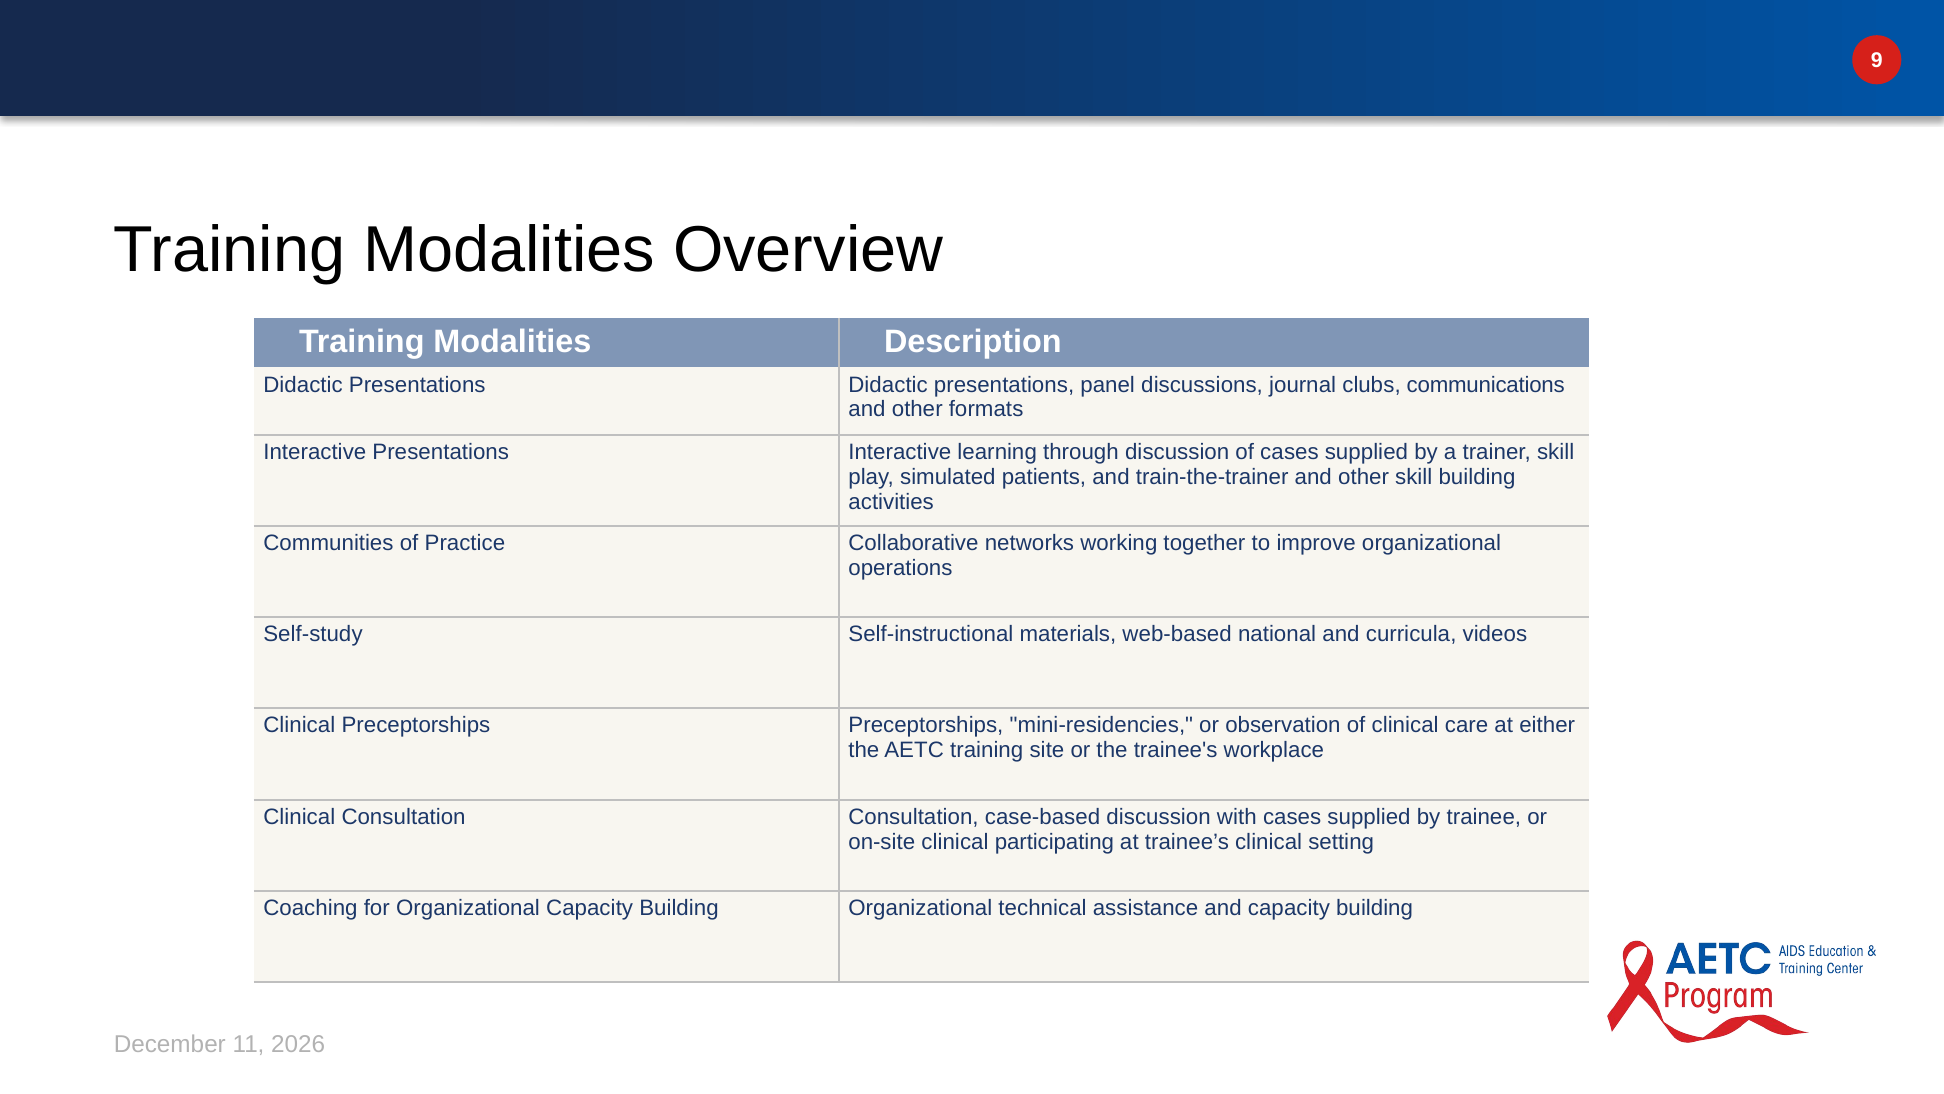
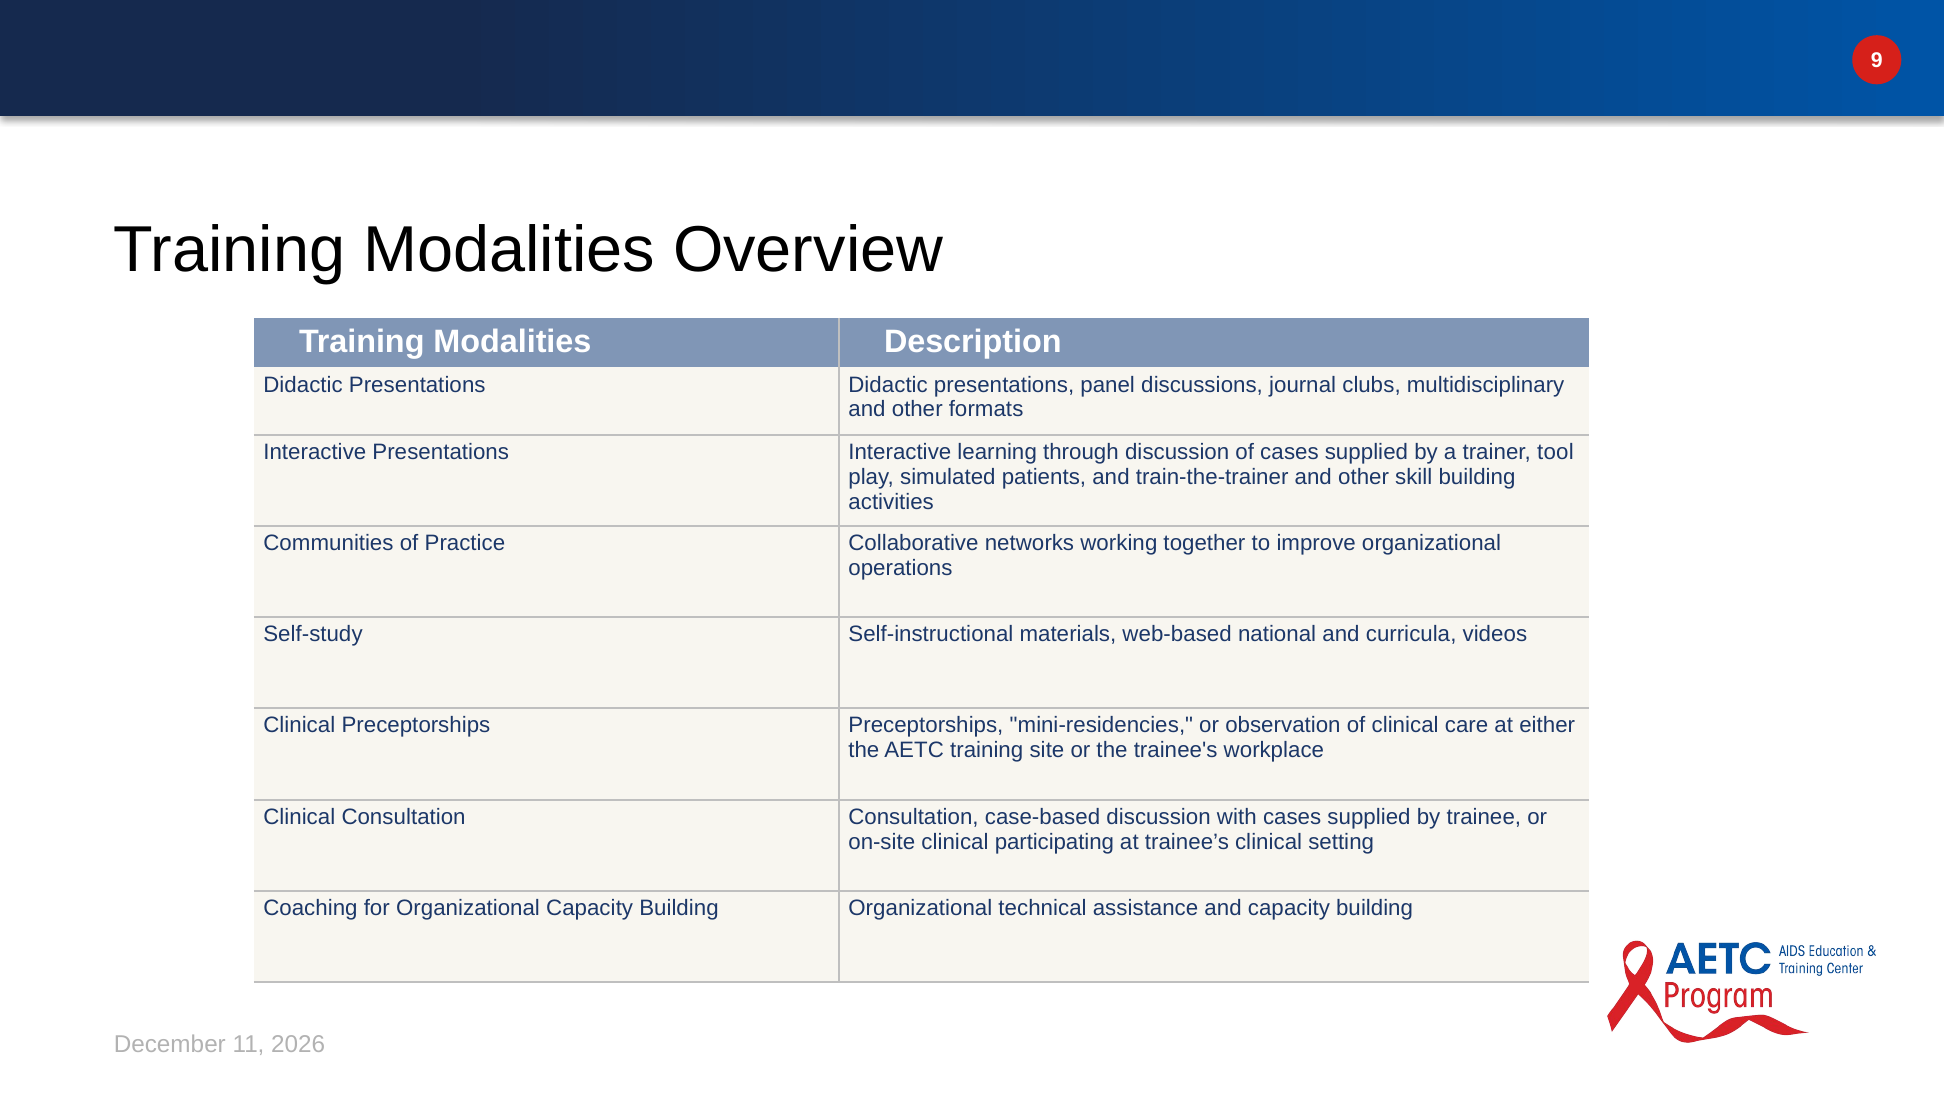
communications: communications -> multidisciplinary (1486, 385)
trainer skill: skill -> tool (1556, 452)
